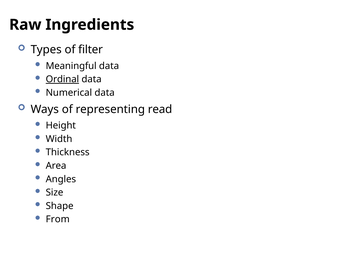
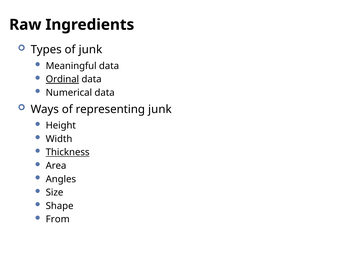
of filter: filter -> junk (90, 50)
representing read: read -> junk (160, 109)
Thickness underline: none -> present (68, 152)
